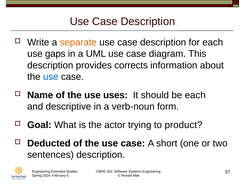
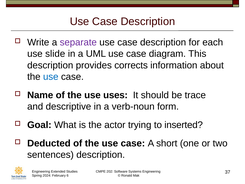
separate colour: orange -> purple (78, 42)
gaps: gaps -> slide (55, 54)
be each: each -> trace (195, 95)
product: product -> inserted (184, 125)
